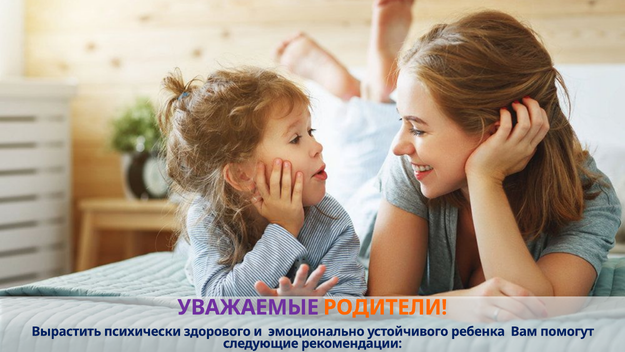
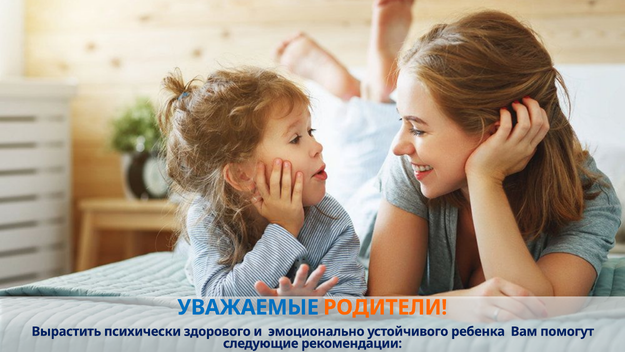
УВАЖАЕМЫЕ colour: purple -> blue (248, 307)
